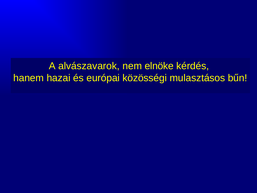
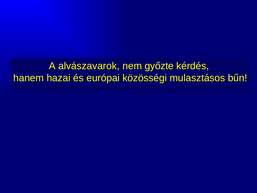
elnöke: elnöke -> győzte (159, 66)
